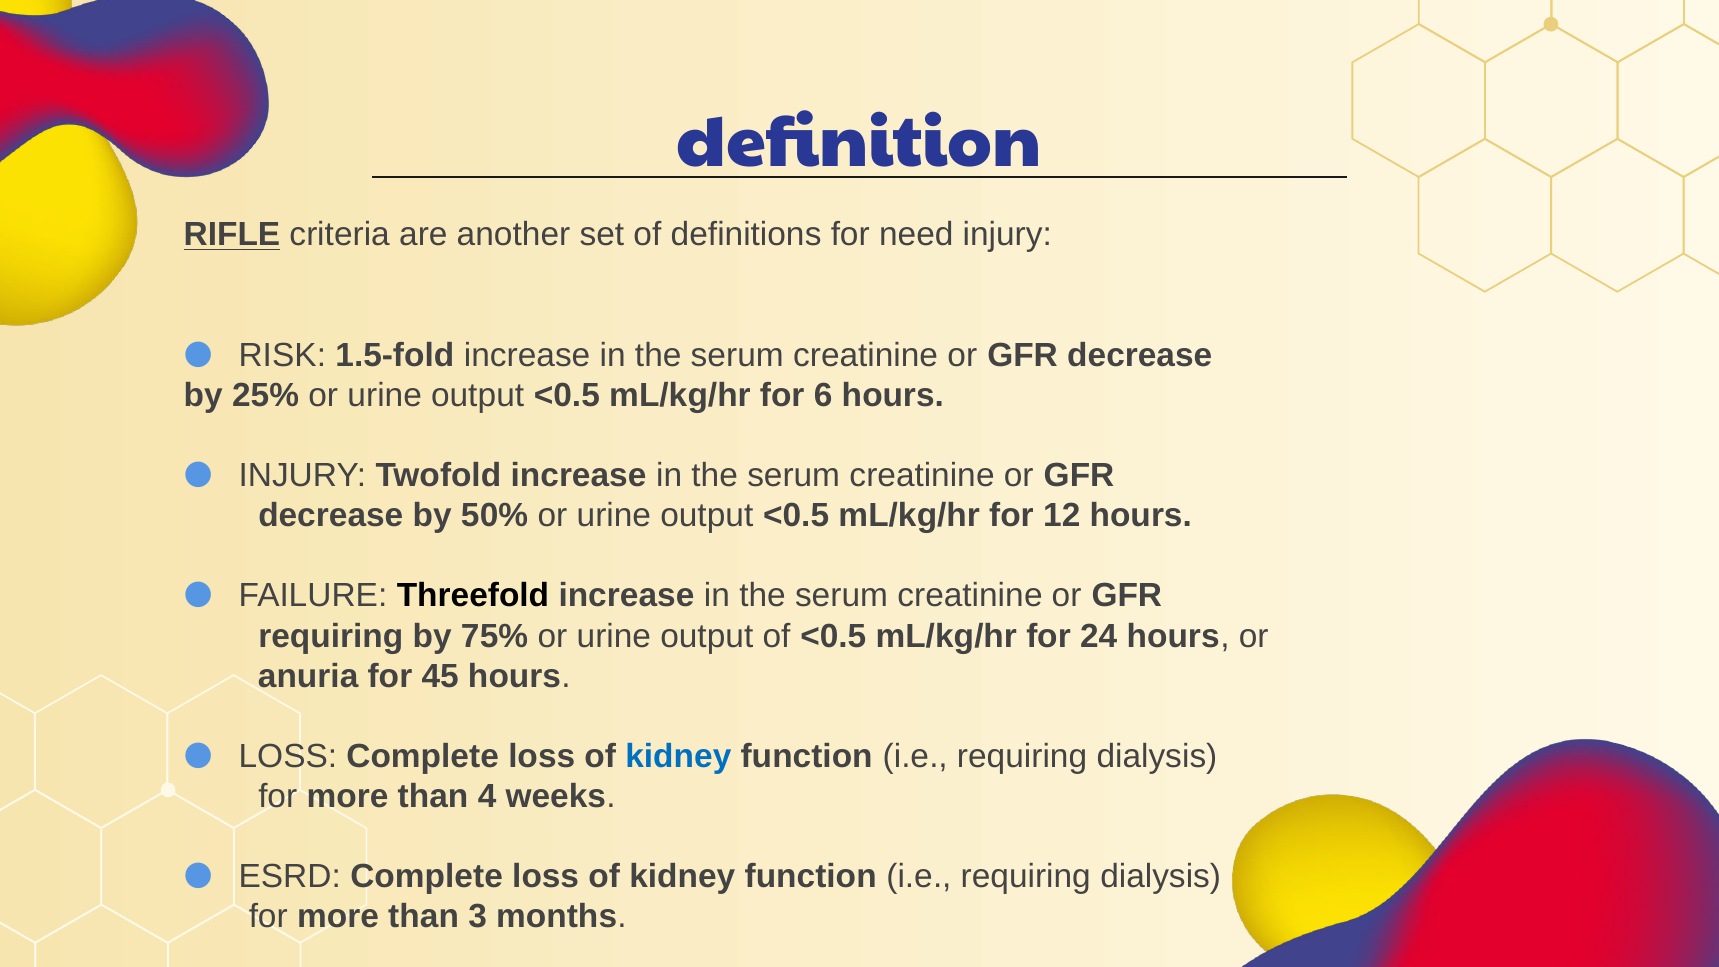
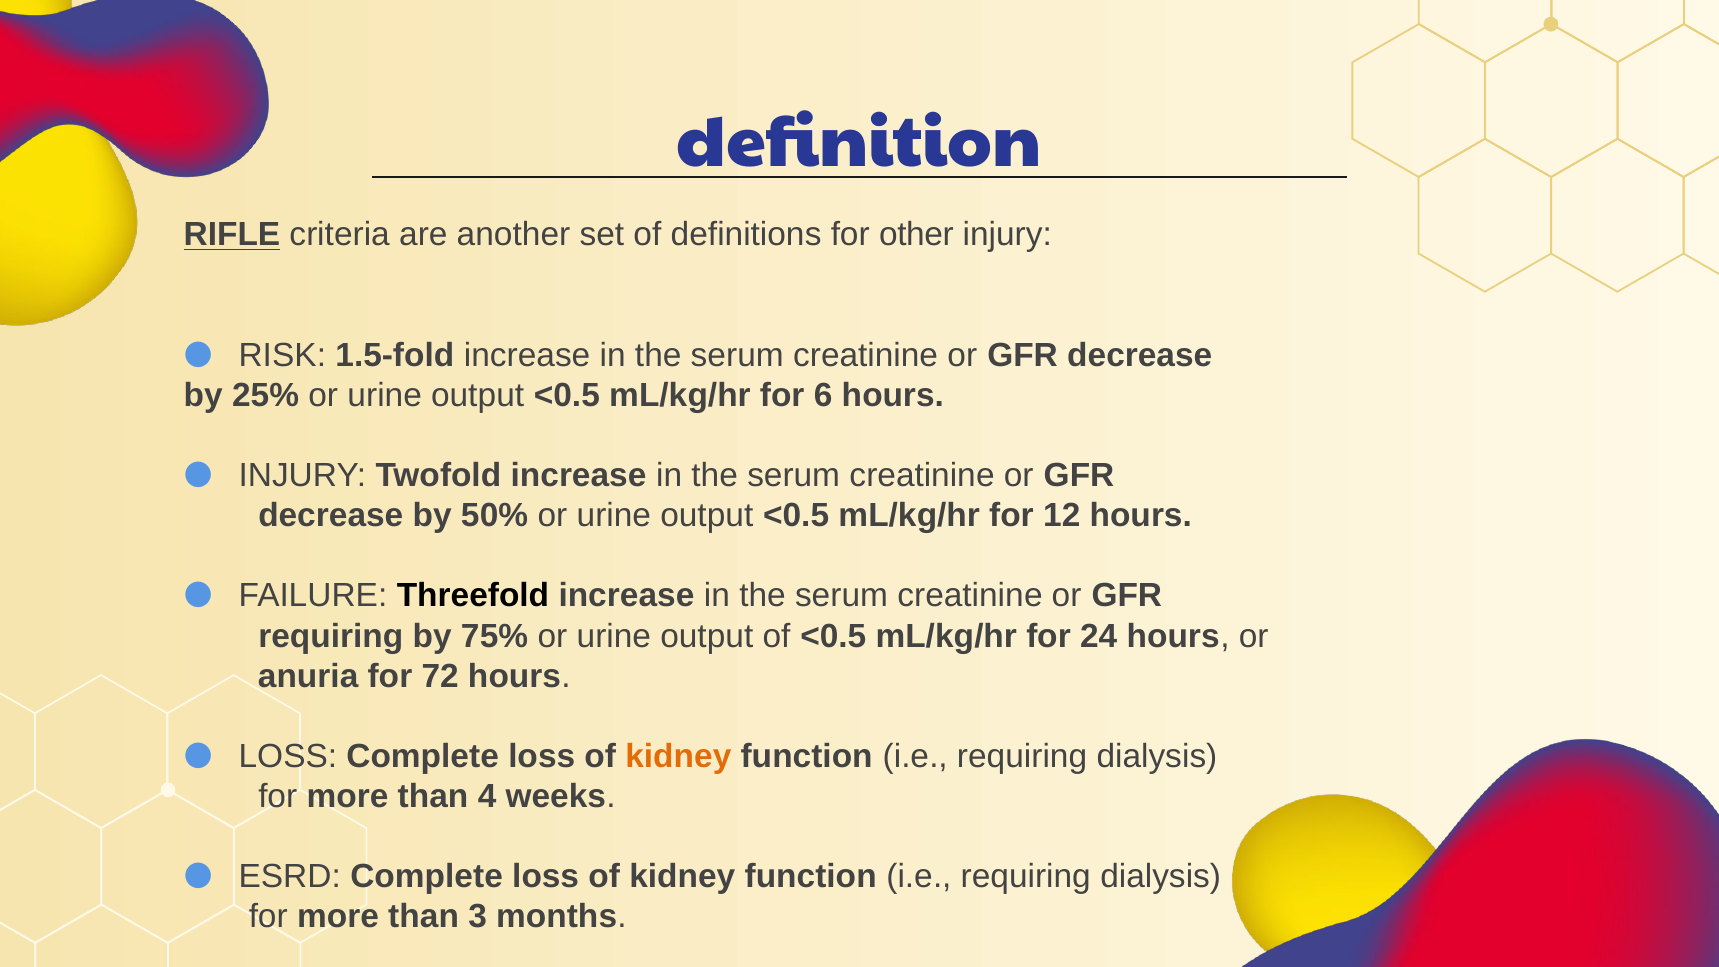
need: need -> other (916, 235)
45: 45 -> 72 (440, 676)
kidney colour: blue -> orange (678, 756)
